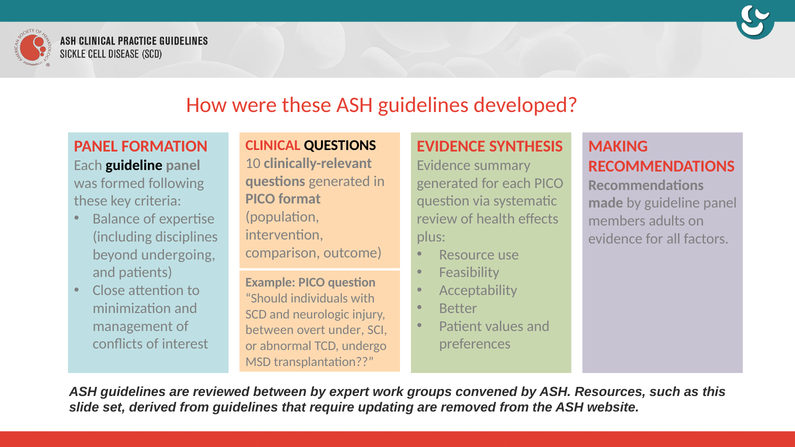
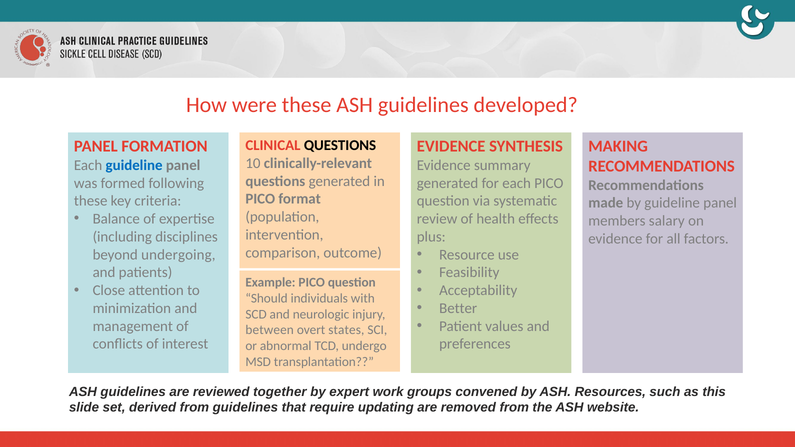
guideline colour: black -> blue (134, 165)
adults: adults -> salary (667, 221)
under: under -> states (346, 330)
reviewed between: between -> together (280, 392)
